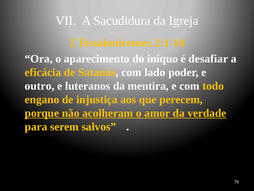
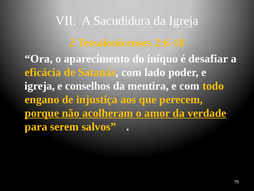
2:1-10: 2:1-10 -> 2:6-10 (170, 43)
outro: outro -> igreja (40, 86)
luteranos: luteranos -> conselhos (88, 86)
